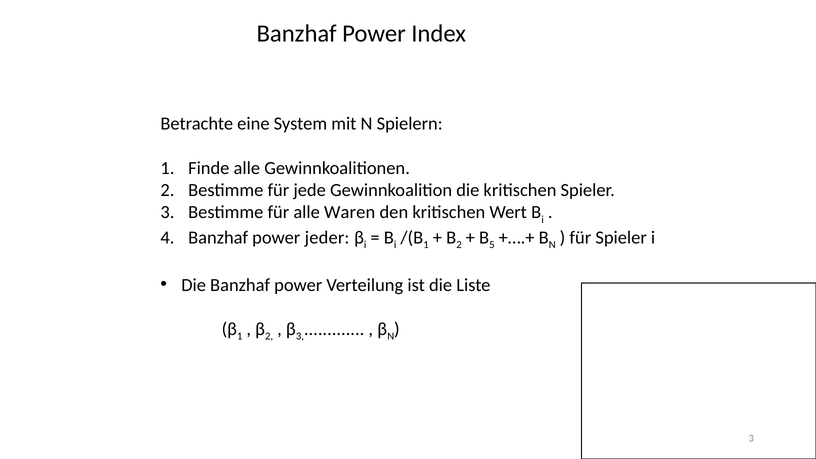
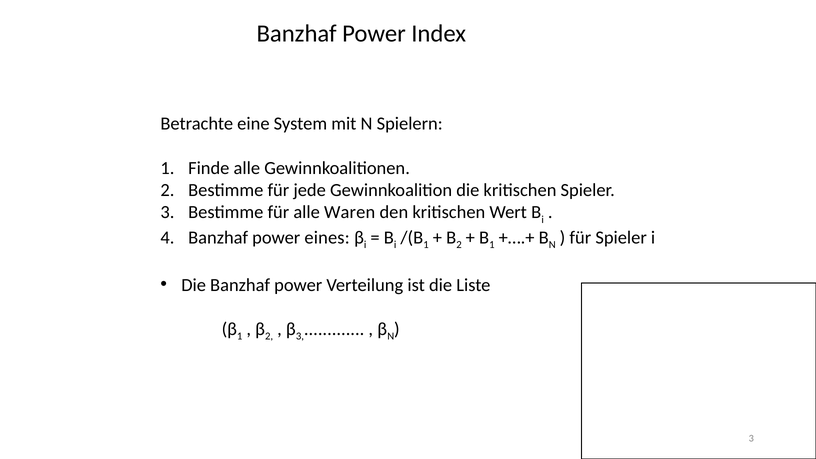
jeder: jeder -> eines (327, 238)
5: 5 -> 1 (492, 245)
